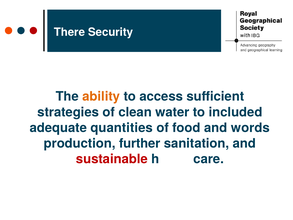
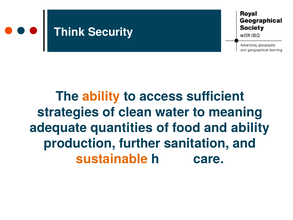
There: There -> Think (69, 32)
included: included -> meaning (236, 112)
and words: words -> ability (250, 128)
sustainable colour: red -> orange (112, 159)
